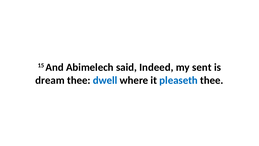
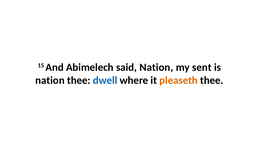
said Indeed: Indeed -> Nation (156, 67)
dream: dream -> nation (50, 80)
pleaseth colour: blue -> orange (179, 80)
